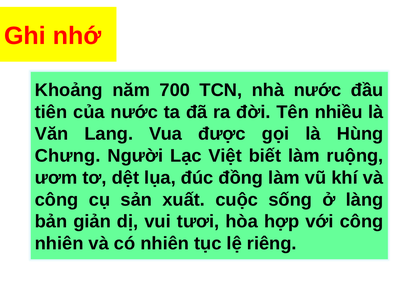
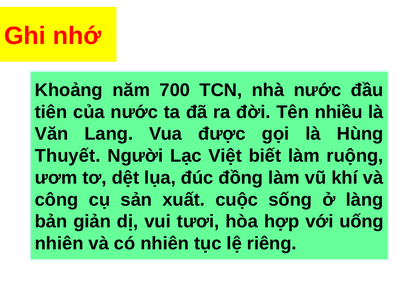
Chưng: Chưng -> Thuyết (68, 156)
với công: công -> uống (362, 222)
